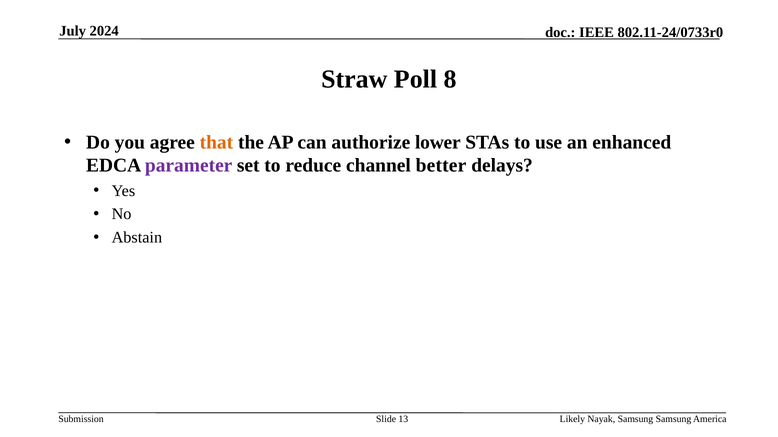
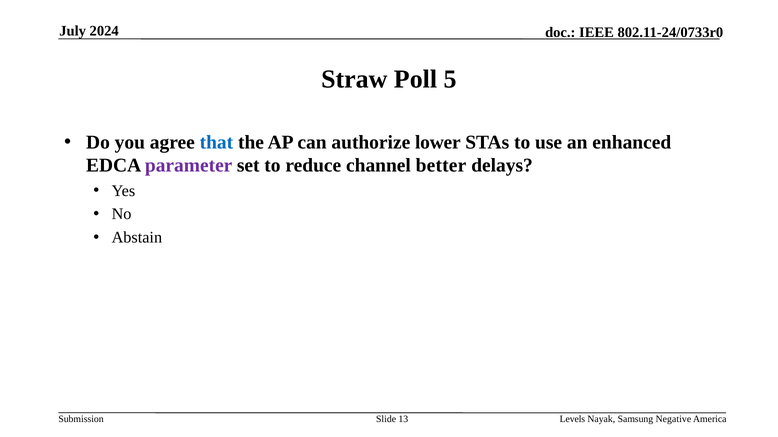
8: 8 -> 5 (450, 80)
that colour: orange -> blue (216, 142)
Likely: Likely -> Levels (572, 420)
Samsung Samsung: Samsung -> Negative (673, 420)
